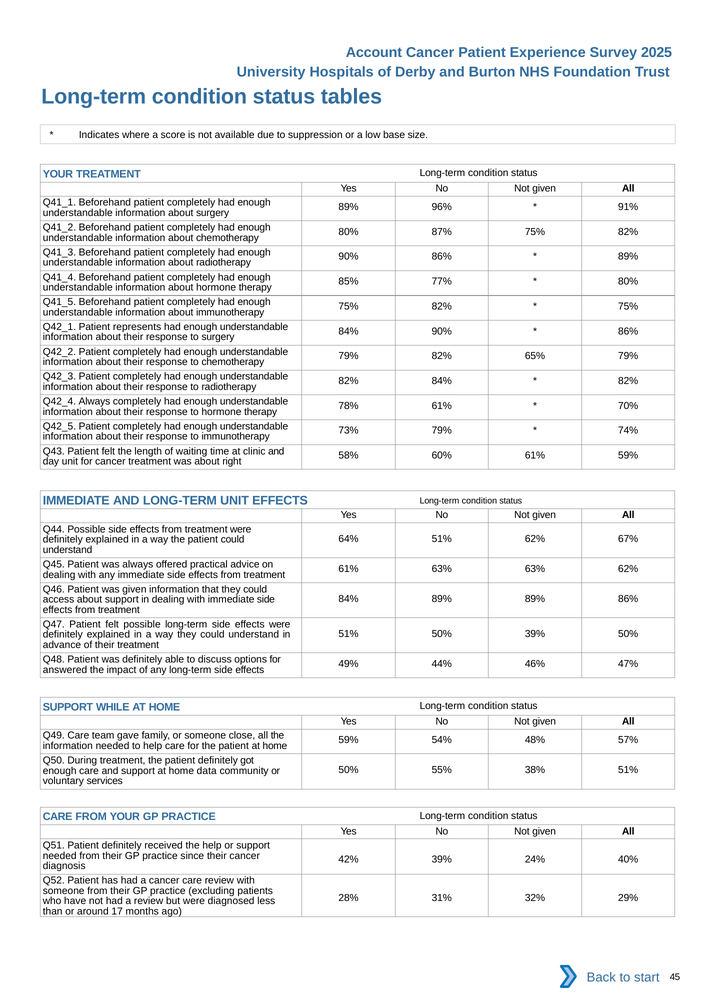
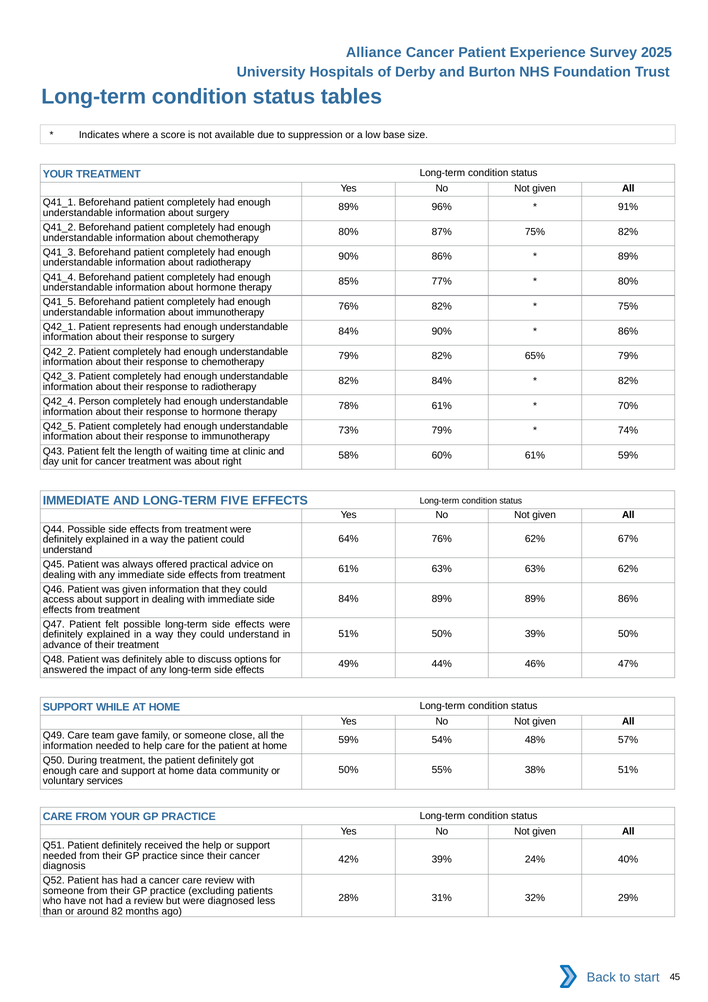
Account: Account -> Alliance (374, 53)
75%: 75% -> 76% (349, 306)
Always: Always -> Person (94, 401)
LONG-TERM UNIT: UNIT -> FIVE (234, 501)
64% 51%: 51% -> 76% (442, 539)
17: 17 -> 82 (117, 911)
